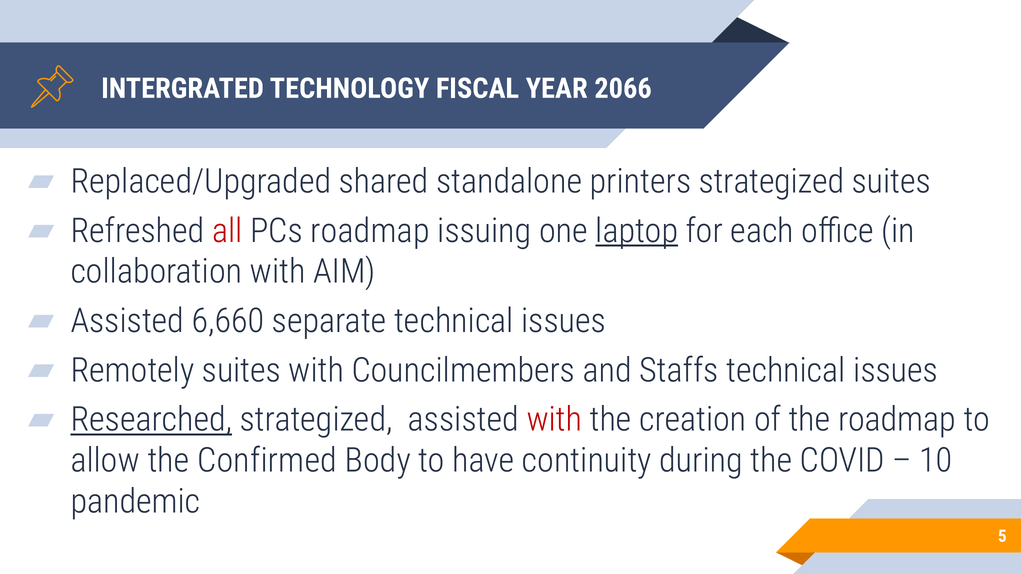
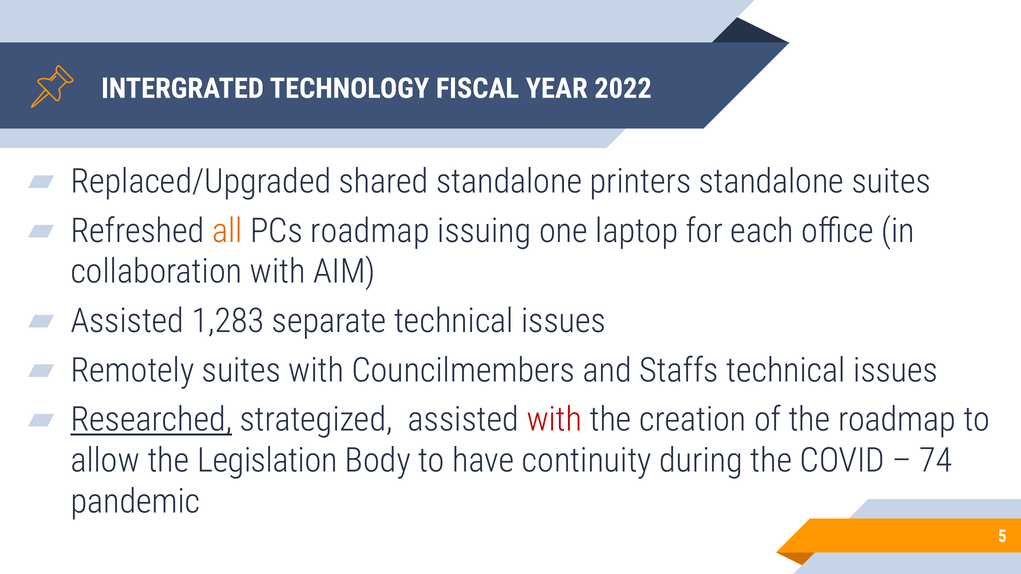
2066: 2066 -> 2022 (623, 89)
printers strategized: strategized -> standalone (771, 182)
all colour: red -> orange (227, 231)
laptop underline: present -> none (637, 231)
6,660: 6,660 -> 1,283 (228, 321)
Confirmed: Confirmed -> Legislation (267, 461)
10: 10 -> 74 (936, 461)
